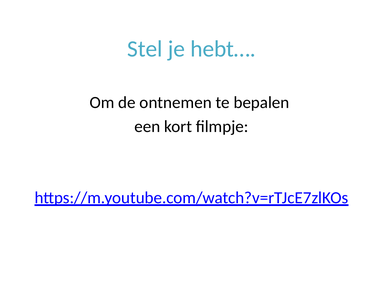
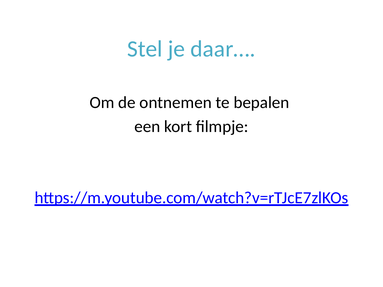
hebt…: hebt… -> daar… (223, 49)
